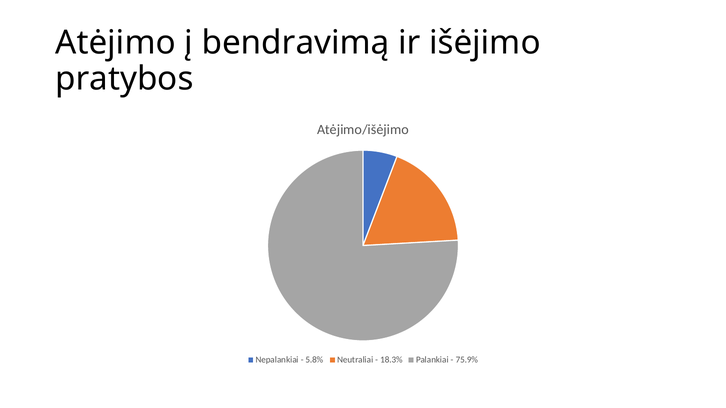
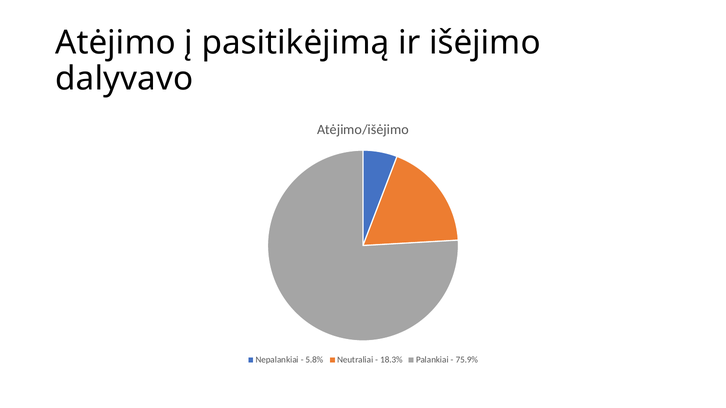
bendravimą: bendravimą -> pasitikėjimą (296, 43)
pratybos: pratybos -> dalyvavo (124, 79)
